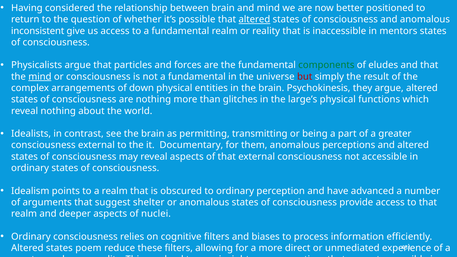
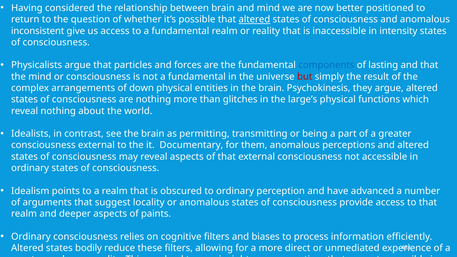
mentors: mentors -> intensity (398, 31)
components colour: green -> blue (326, 65)
eludes: eludes -> lasting (383, 65)
mind underline: present -> none (40, 77)
shelter: shelter -> locality (149, 202)
nuclei: nuclei -> paints (156, 214)
poem: poem -> bodily (89, 248)
